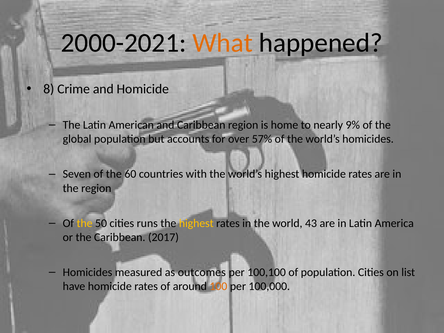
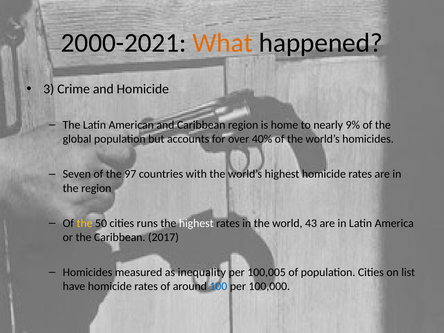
8: 8 -> 3 (49, 89)
57%: 57% -> 40% (262, 139)
60: 60 -> 97 (130, 174)
highest colour: yellow -> white (196, 223)
outcomes: outcomes -> inequality (202, 272)
100,100: 100,100 -> 100,005 (267, 272)
100 colour: orange -> blue (218, 286)
